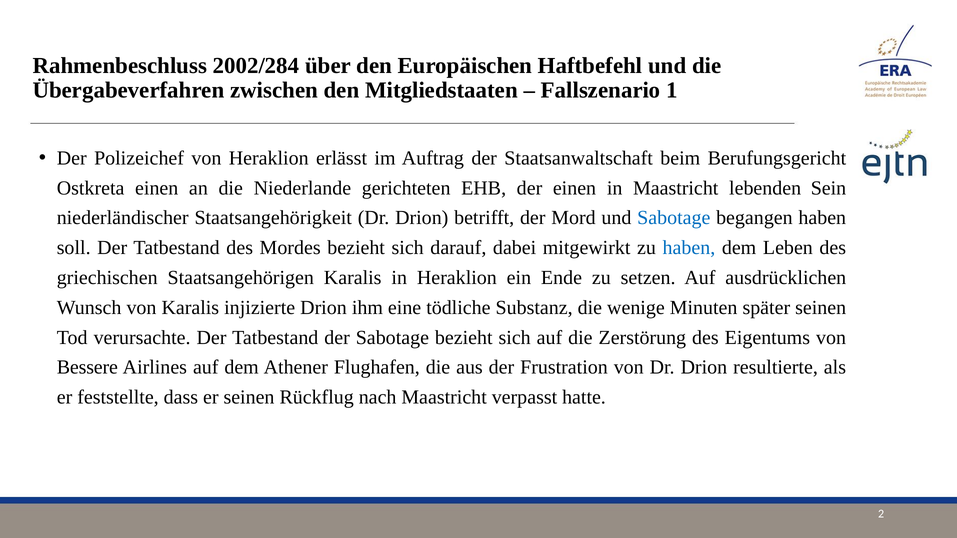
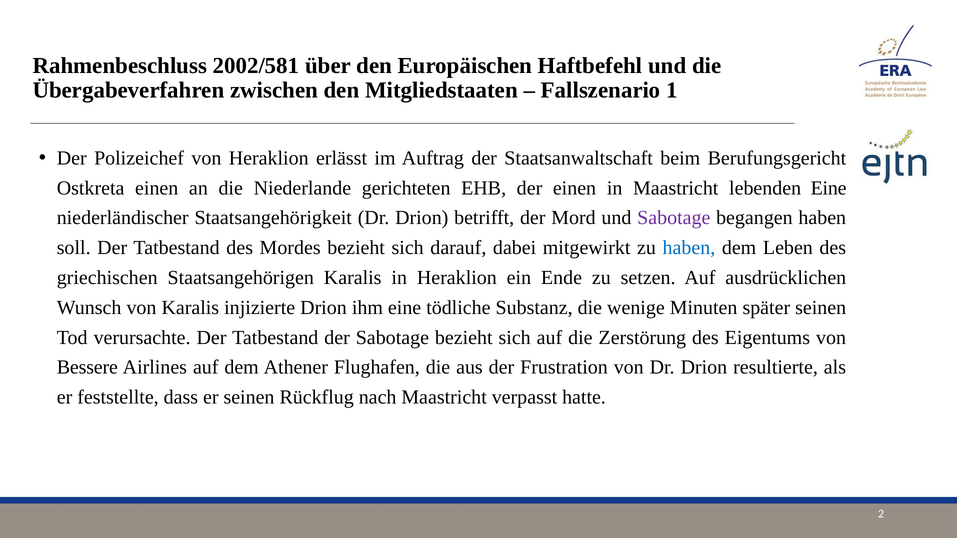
2002/284: 2002/284 -> 2002/581 (256, 66)
lebenden Sein: Sein -> Eine (829, 188)
Sabotage colour: blue -> purple (674, 218)
